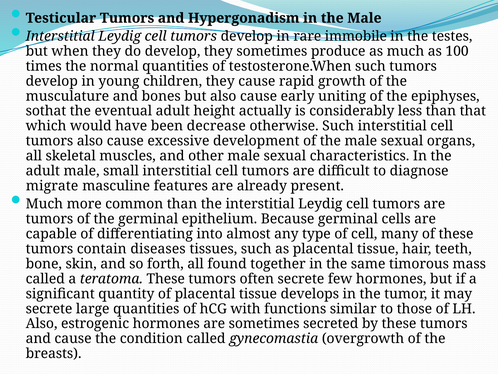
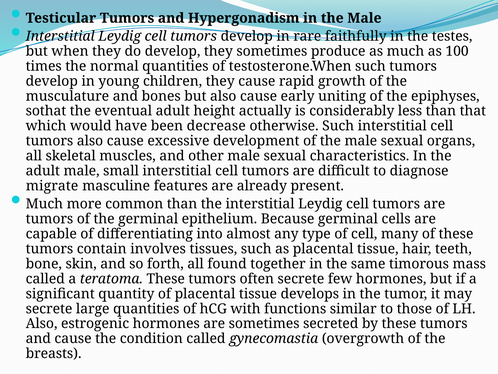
immobile: immobile -> faithfully (356, 36)
diseases: diseases -> involves (158, 249)
